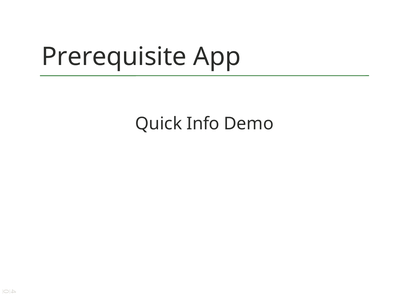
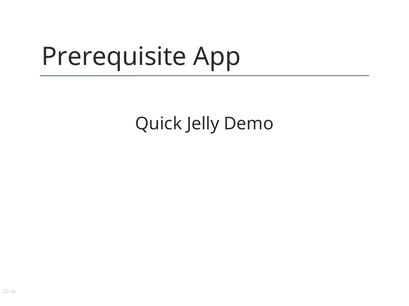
Info: Info -> Jelly (203, 124)
